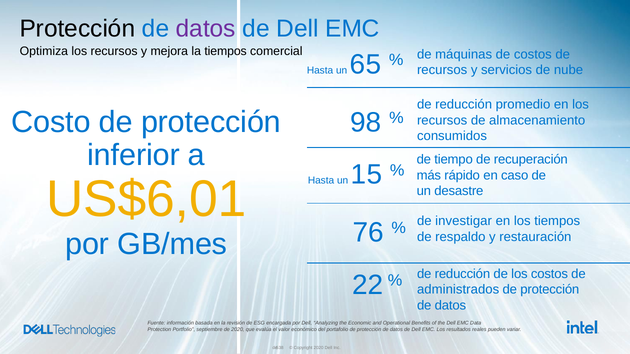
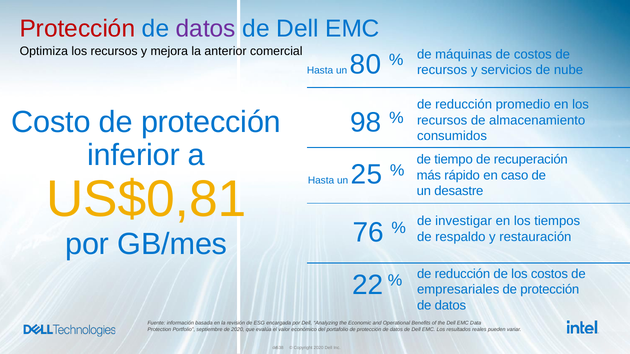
Protección colour: black -> red (77, 29)
la tiempos: tiempos -> anterior (225, 52)
65: 65 -> 80 (366, 65)
US$6,01: US$6,01 -> US$0,81 (146, 200)
15: 15 -> 25 (367, 175)
administrados: administrados -> empresariales (458, 290)
